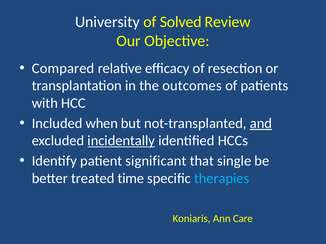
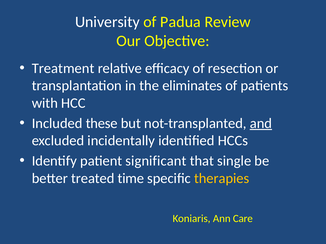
Solved: Solved -> Padua (181, 22)
Compared: Compared -> Treatment (63, 68)
outcomes: outcomes -> eliminates (192, 86)
when: when -> these (102, 124)
incidentally underline: present -> none (121, 141)
therapies colour: light blue -> yellow (222, 179)
